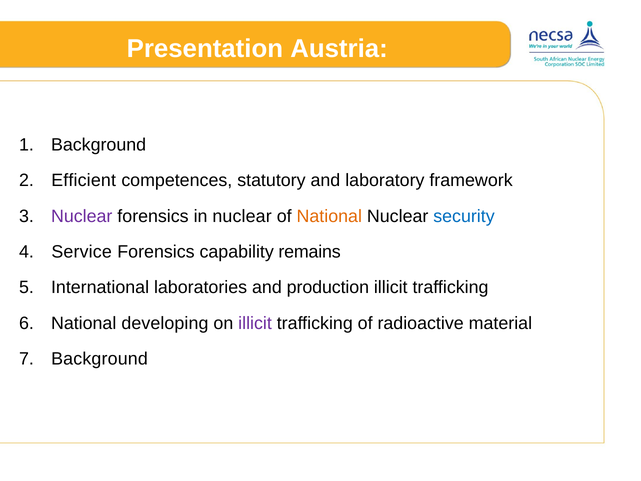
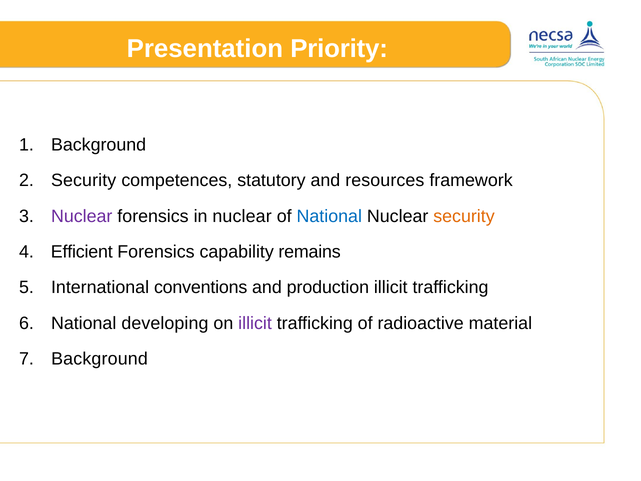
Austria: Austria -> Priority (339, 49)
Efficient: Efficient -> Security (84, 180)
laboratory: laboratory -> resources (385, 180)
National colour: orange -> blue (329, 216)
security colour: blue -> orange (464, 216)
Service: Service -> Efficient (82, 252)
laboratories: laboratories -> conventions (201, 287)
